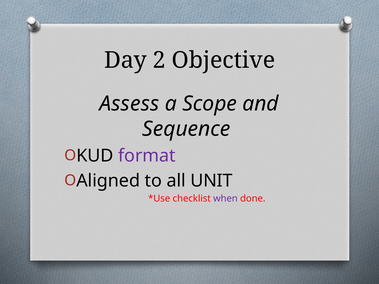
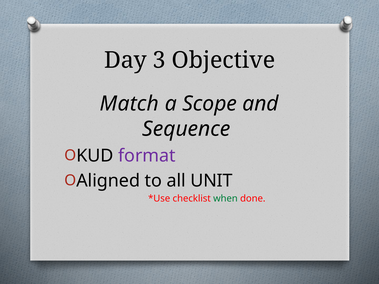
2: 2 -> 3 (159, 60)
Assess: Assess -> Match (129, 104)
when colour: purple -> green (225, 199)
